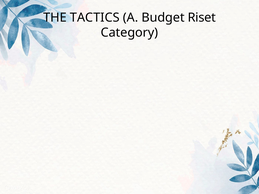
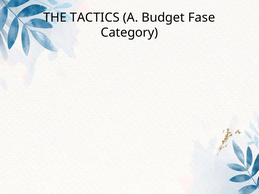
Riset: Riset -> Fase (202, 18)
